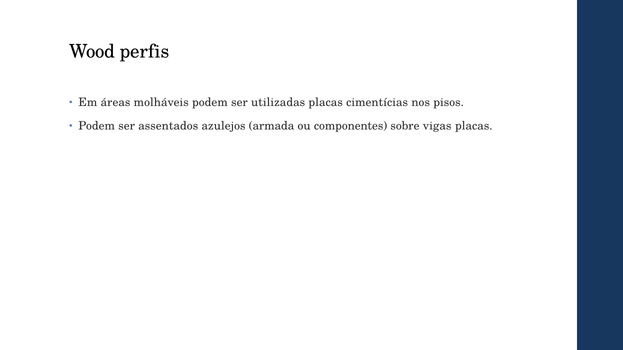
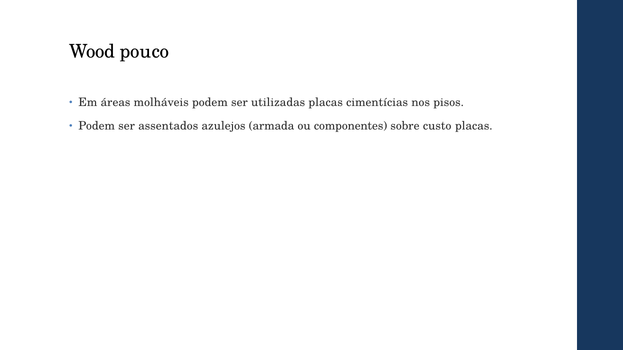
perfis: perfis -> pouco (144, 51)
vigas: vigas -> custo (437, 126)
